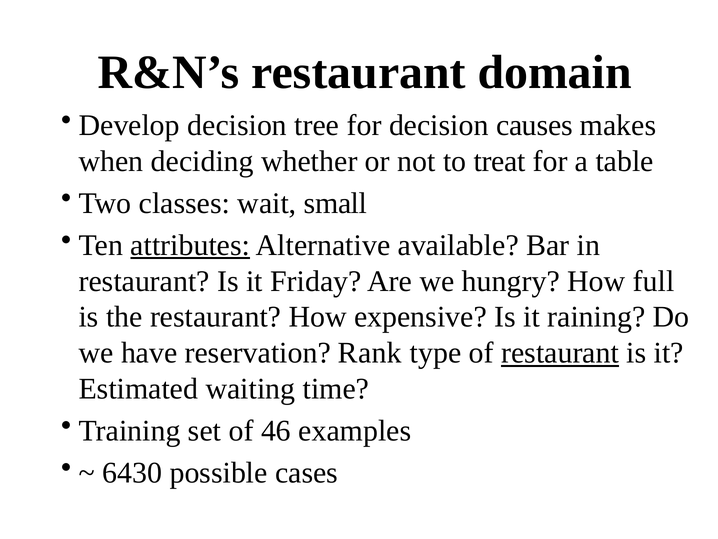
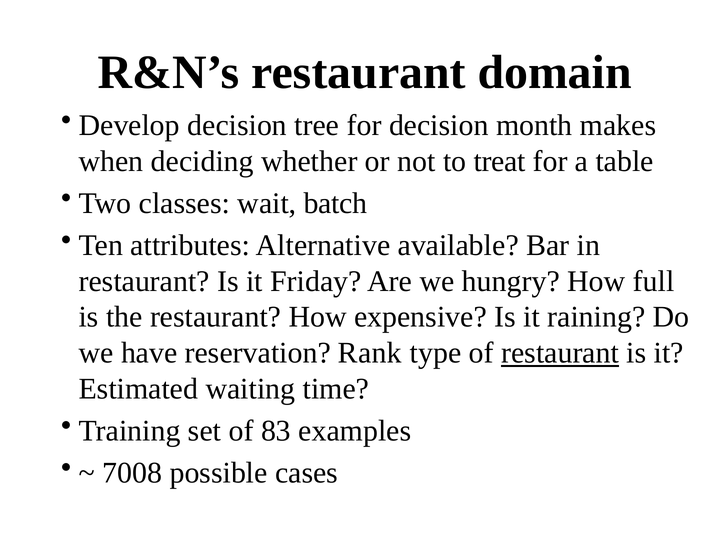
causes: causes -> month (534, 125)
small: small -> batch (335, 203)
attributes underline: present -> none (190, 245)
46: 46 -> 83 (276, 431)
6430: 6430 -> 7008 (132, 472)
